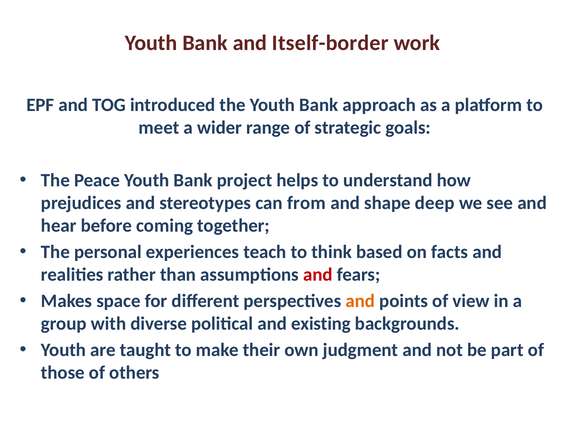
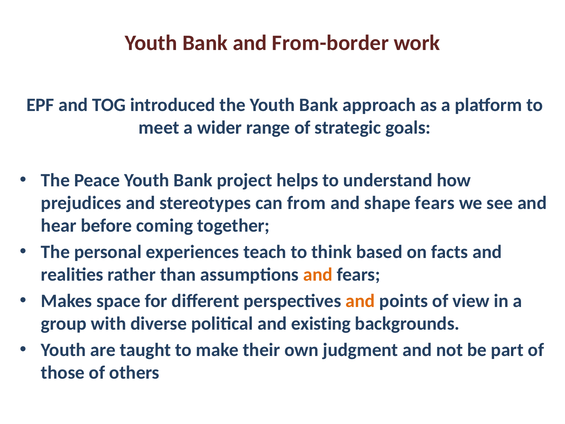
Itself-border: Itself-border -> From-border (330, 43)
shape deep: deep -> fears (435, 203)
and colour: red -> orange (318, 274)
